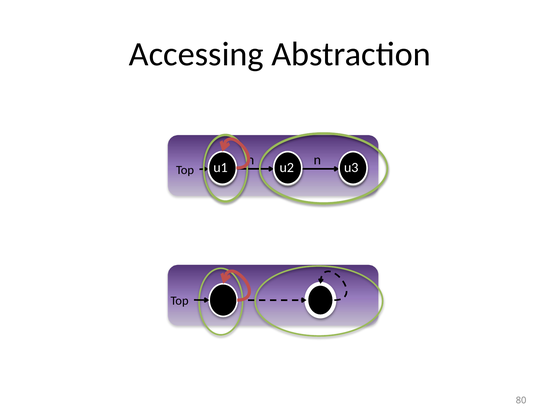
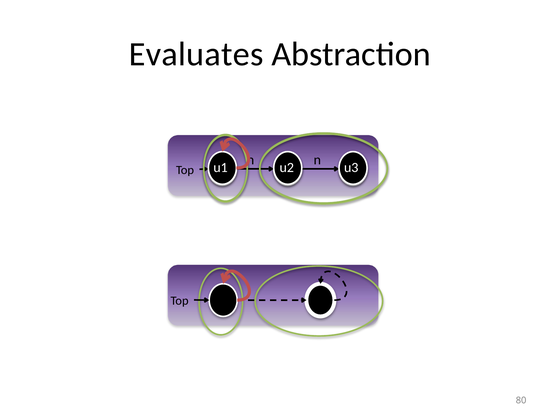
Accessing: Accessing -> Evaluates (196, 54)
